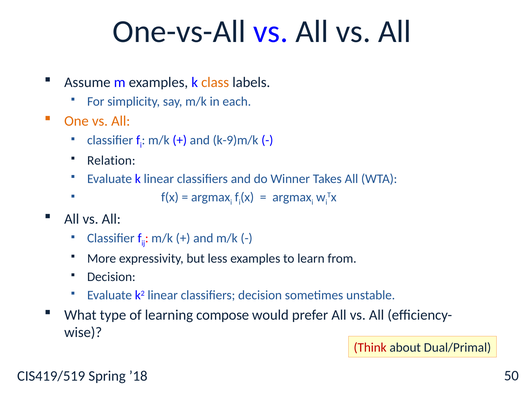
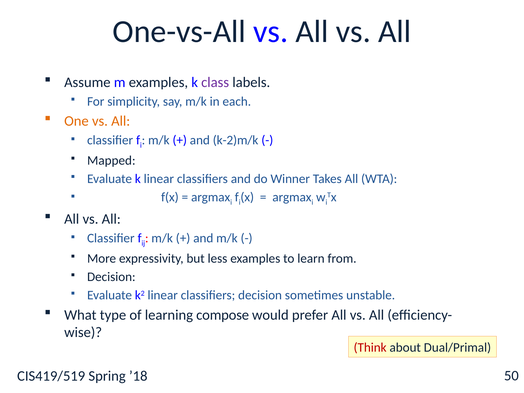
class colour: orange -> purple (215, 82)
k-9)m/k: k-9)m/k -> k-2)m/k (236, 140)
Relation: Relation -> Mapped (111, 161)
